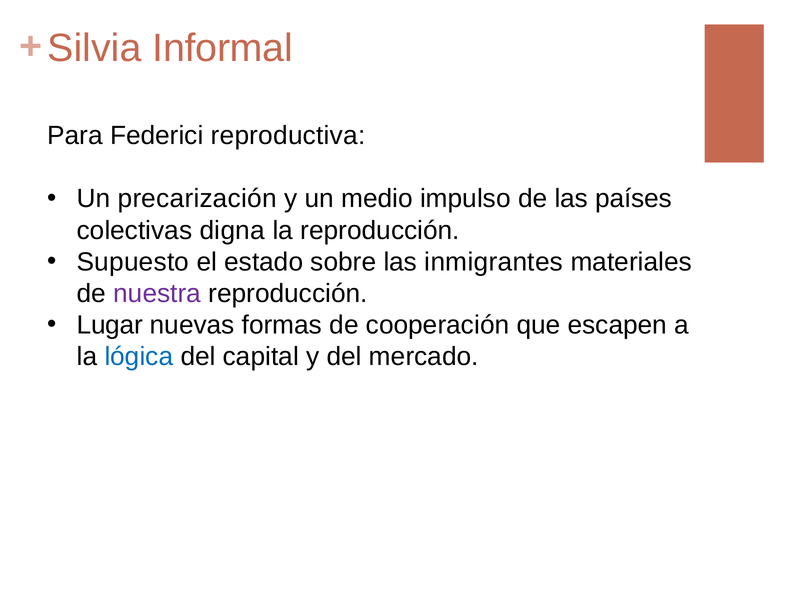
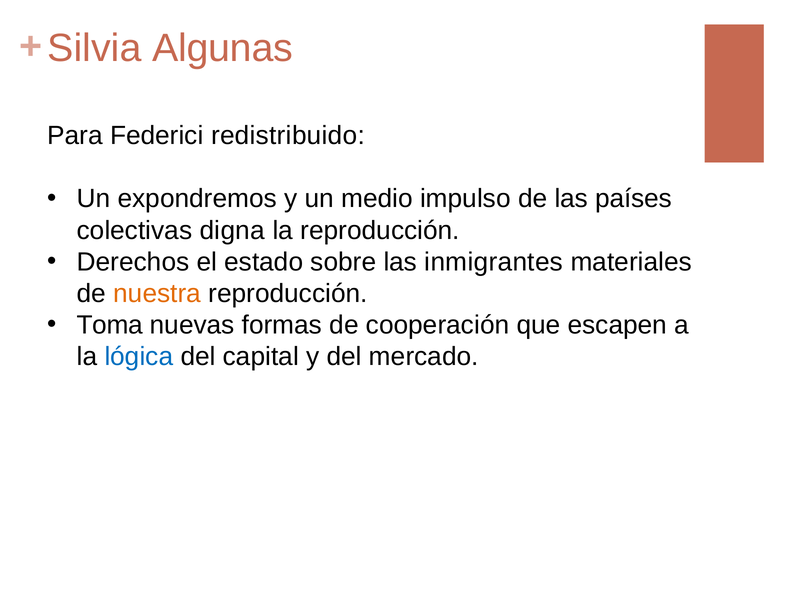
Informal: Informal -> Algunas (223, 48)
reproductiva: reproductiva -> redistribuido (288, 136)
precarización: precarización -> expondremos (197, 199)
Supuesto: Supuesto -> Derechos (133, 262)
nuestra colour: purple -> orange (157, 293)
Lugar: Lugar -> Toma (110, 325)
